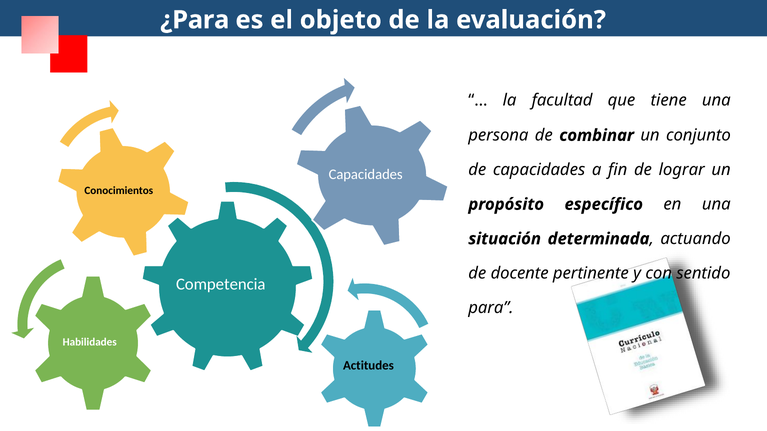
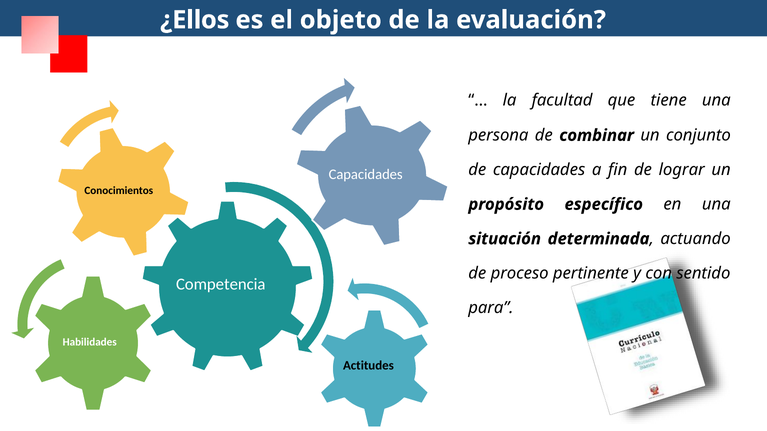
¿Para: ¿Para -> ¿Ellos (195, 20)
docente: docente -> proceso (520, 274)
